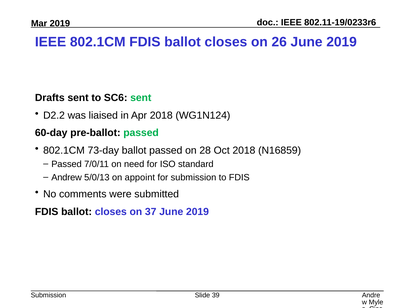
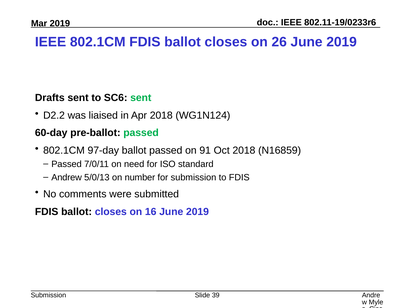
73-day: 73-day -> 97-day (103, 150)
28: 28 -> 91 (205, 150)
appoint: appoint -> number (140, 178)
37: 37 -> 16 (151, 212)
